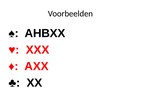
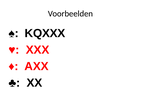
AHBXX: AHBXX -> KQXXX (45, 33)
